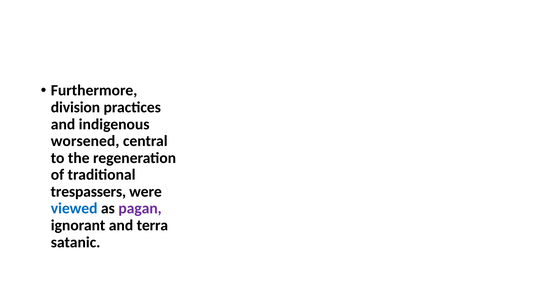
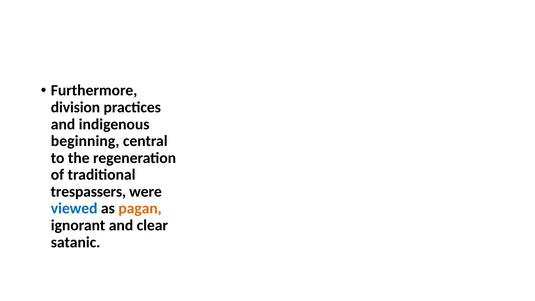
worsened: worsened -> beginning (85, 141)
pagan colour: purple -> orange (140, 208)
terra: terra -> clear (152, 225)
